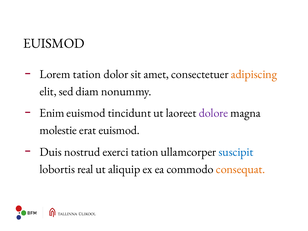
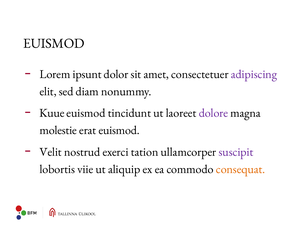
Lorem tation: tation -> ipsunt (87, 74)
adipiscing colour: orange -> purple (254, 74)
Enim: Enim -> Kuue (52, 113)
Duis: Duis -> Velit (51, 152)
suscipit colour: blue -> purple (236, 152)
real: real -> viie (85, 169)
